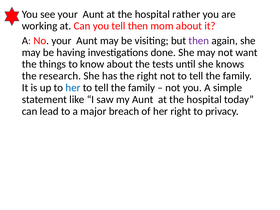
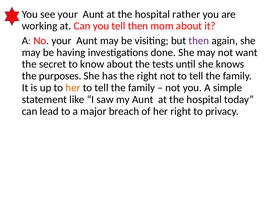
things: things -> secret (53, 64)
research: research -> purposes (60, 76)
her colour: blue -> orange (73, 88)
